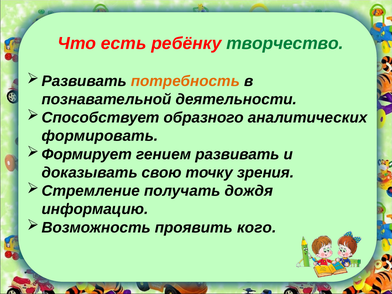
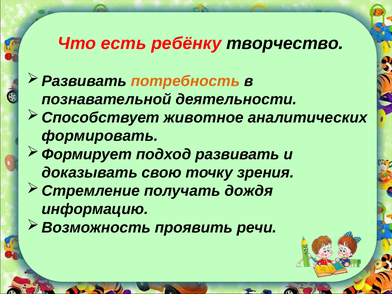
творчество colour: green -> black (285, 43)
образного: образного -> животное (204, 118)
гением: гением -> подход (164, 154)
кого: кого -> речи (257, 227)
